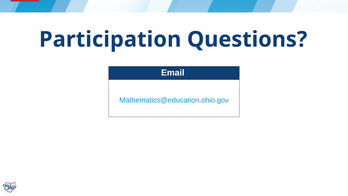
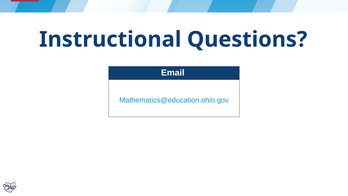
Participation: Participation -> Instructional (110, 39)
